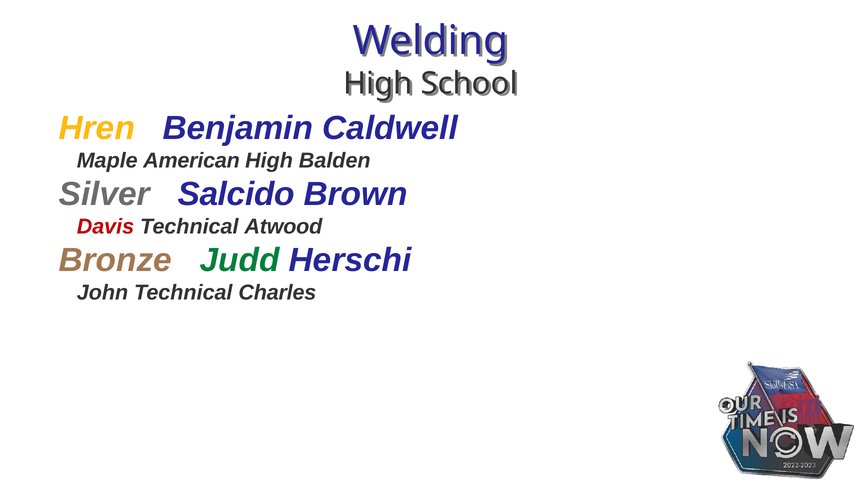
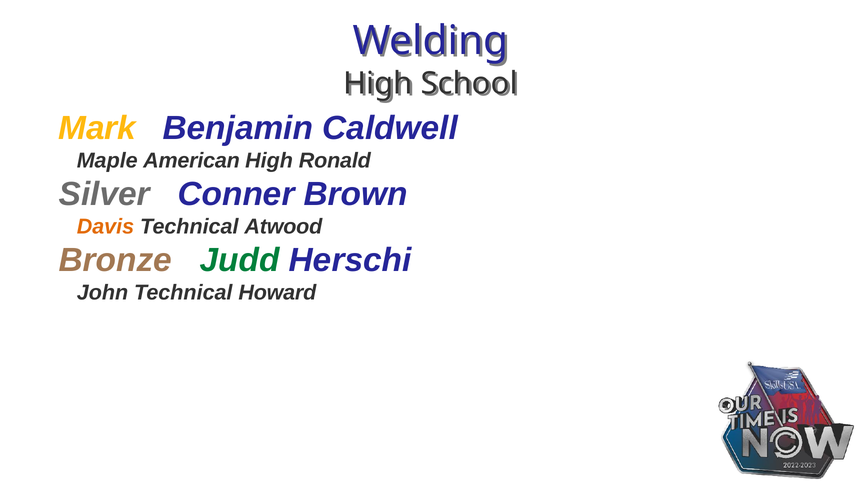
Hren: Hren -> Mark (97, 129)
Balden: Balden -> Ronald (335, 161)
Salcido: Salcido -> Conner (236, 195)
Davis colour: red -> orange (105, 227)
Charles: Charles -> Howard (277, 293)
